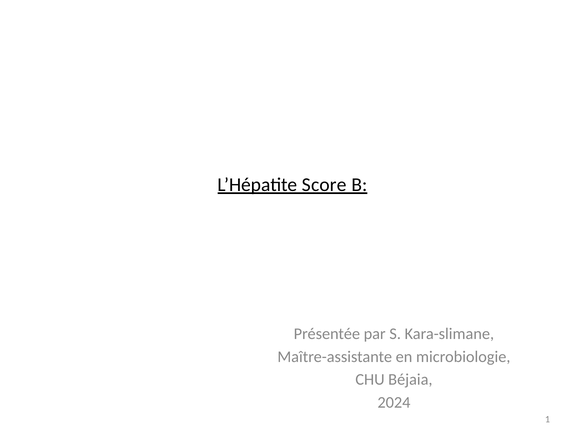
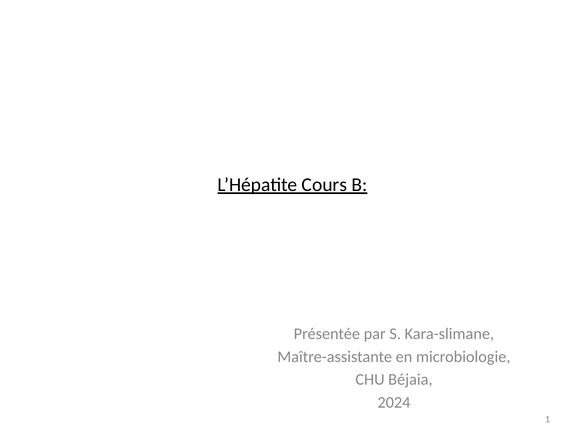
Score: Score -> Cours (324, 185)
